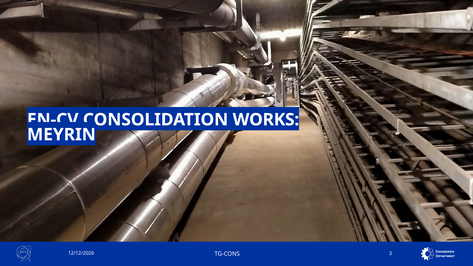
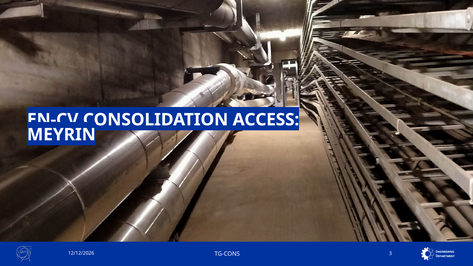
WORKS: WORKS -> ACCESS (266, 120)
